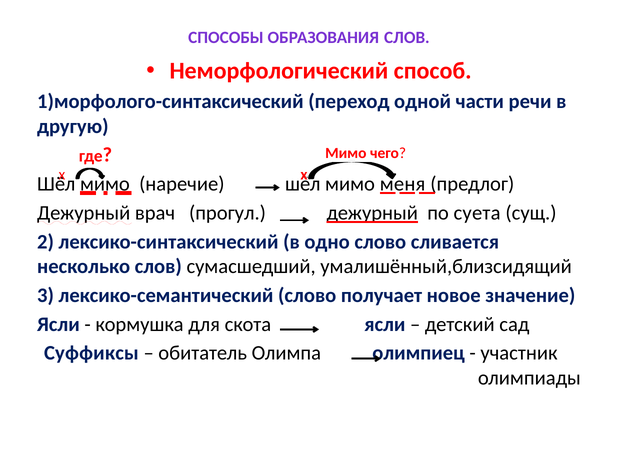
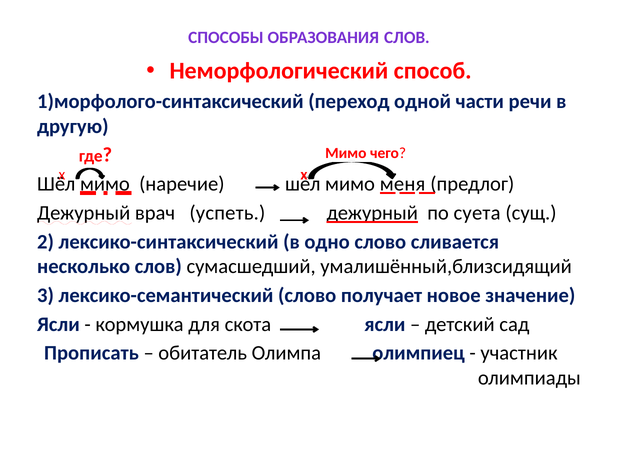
прогул: прогул -> успеть (227, 213)
Суффиксы: Суффиксы -> Прописать (91, 353)
